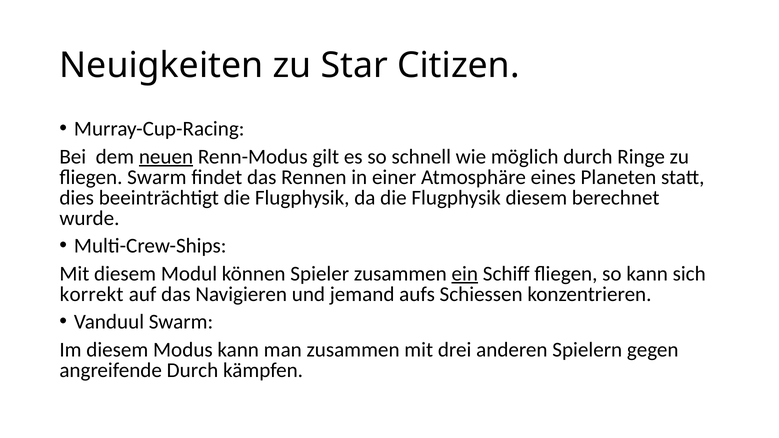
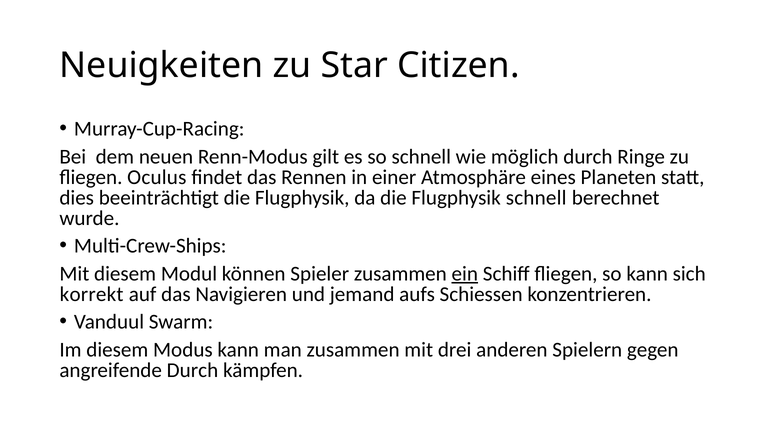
neuen underline: present -> none (166, 157)
fliegen Swarm: Swarm -> Oculus (157, 177)
Flugphysik diesem: diesem -> schnell (536, 198)
